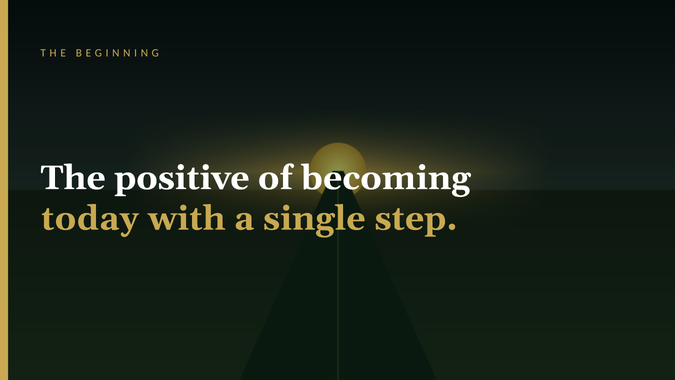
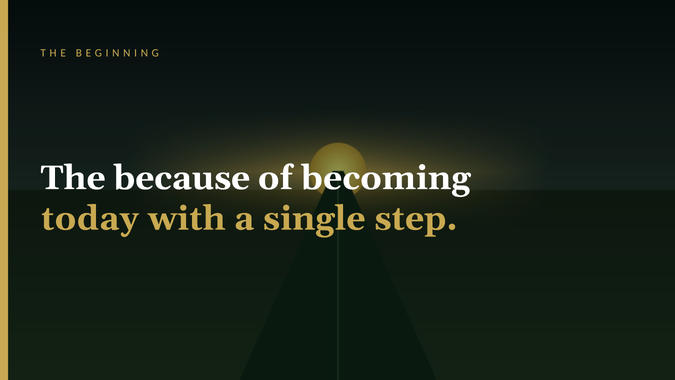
positive: positive -> because (182, 178)
